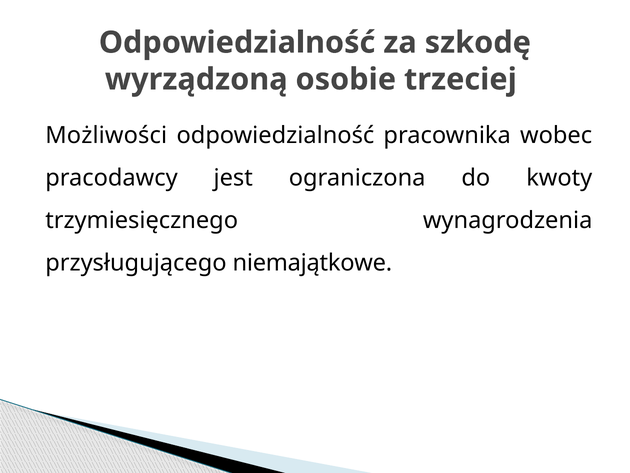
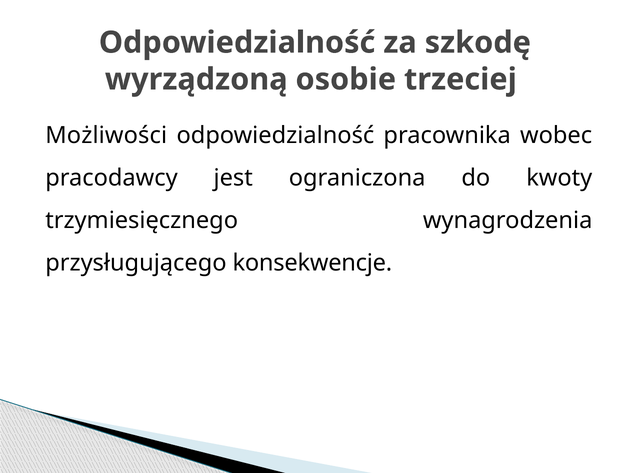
niemajątkowe: niemajątkowe -> konsekwencje (312, 263)
